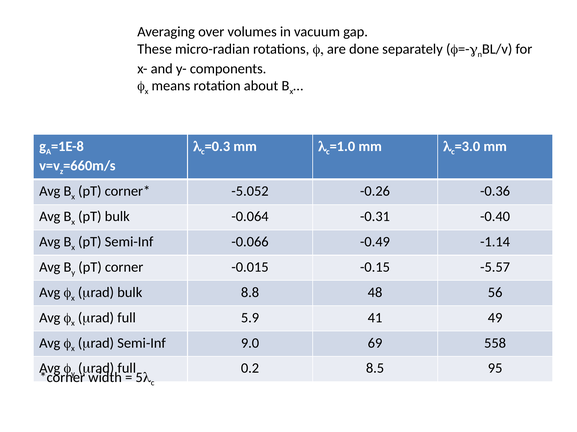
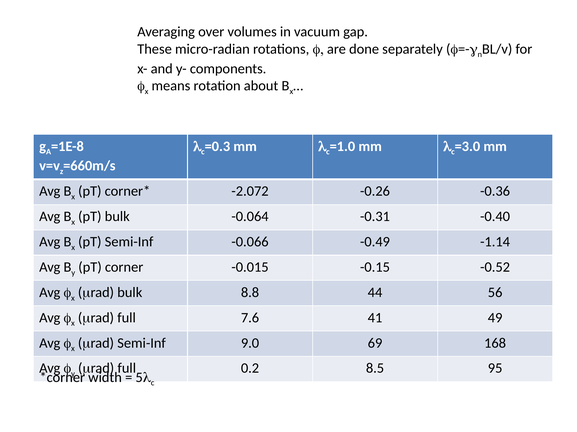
-5.052: -5.052 -> -2.072 (250, 191)
-5.57: -5.57 -> -0.52 (495, 267)
48: 48 -> 44 (375, 293)
5.9: 5.9 -> 7.6 (250, 318)
558: 558 -> 168 (495, 344)
